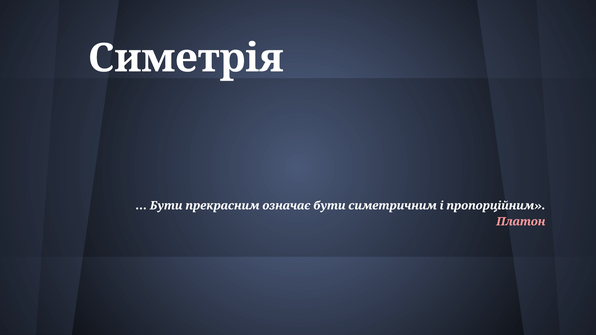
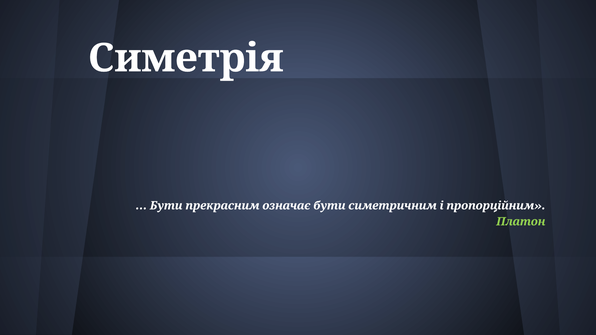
Платон colour: pink -> light green (521, 222)
